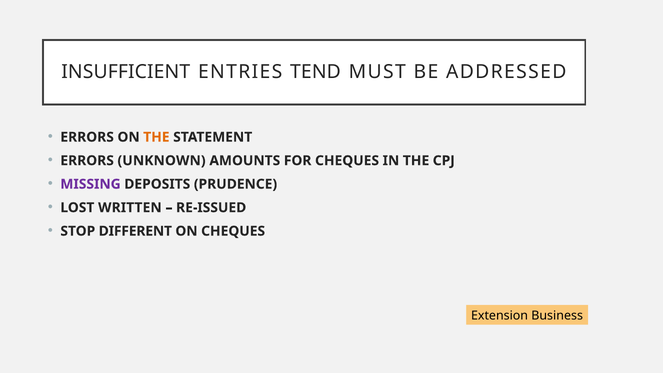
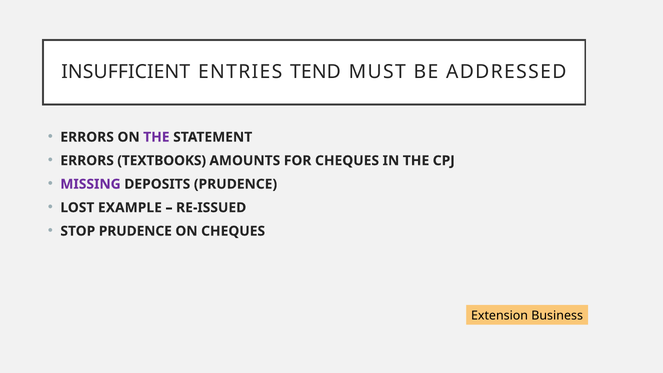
THE colour: orange -> purple (156, 137)
UNKNOWN: UNKNOWN -> TEXTBOOKS (162, 161)
WRITTEN: WRITTEN -> EXAMPLE (130, 208)
STOP DIFFERENT: DIFFERENT -> PRUDENCE (135, 231)
